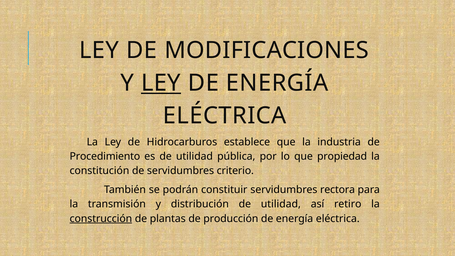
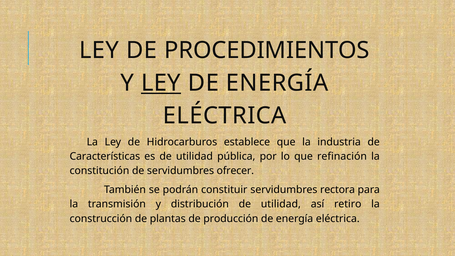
MODIFICACIONES: MODIFICACIONES -> PROCEDIMIENTOS (267, 50)
Procedimiento: Procedimiento -> Características (105, 156)
propiedad: propiedad -> refinación (342, 156)
criterio: criterio -> ofrecer (235, 171)
construcción underline: present -> none (101, 219)
